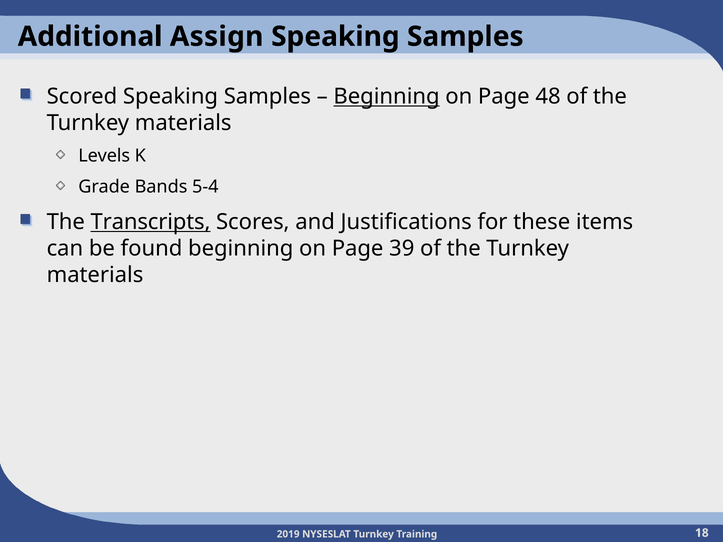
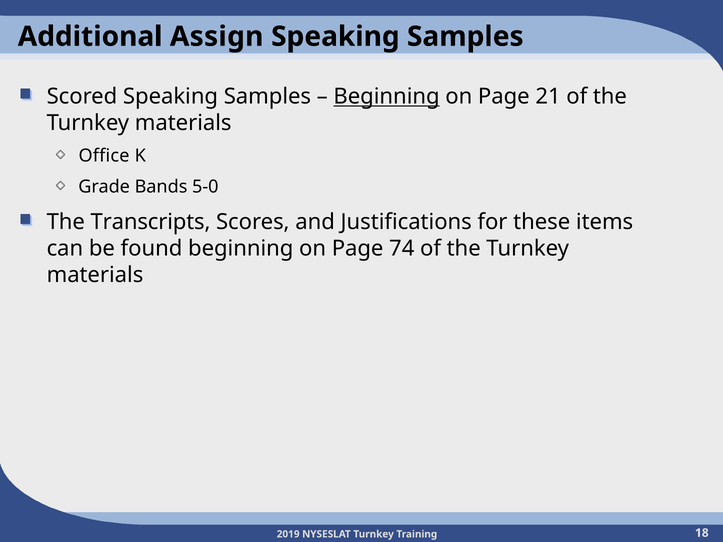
48: 48 -> 21 (548, 97)
Levels: Levels -> Office (104, 156)
5-4: 5-4 -> 5-0 (205, 187)
Transcripts underline: present -> none (151, 222)
39: 39 -> 74 (402, 249)
